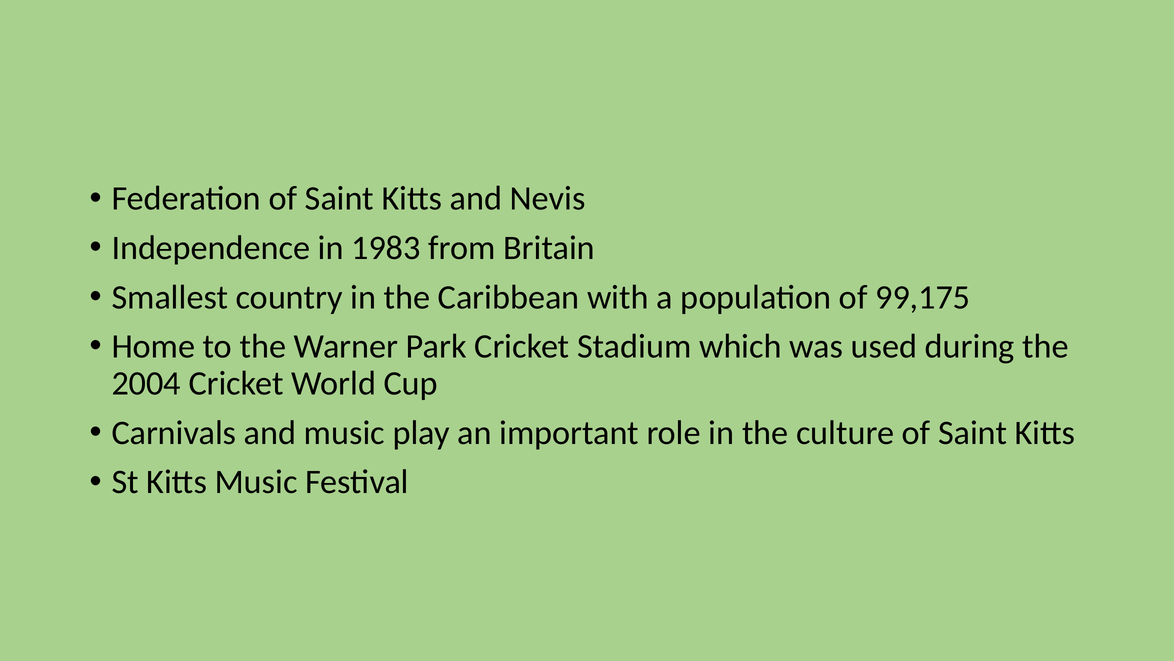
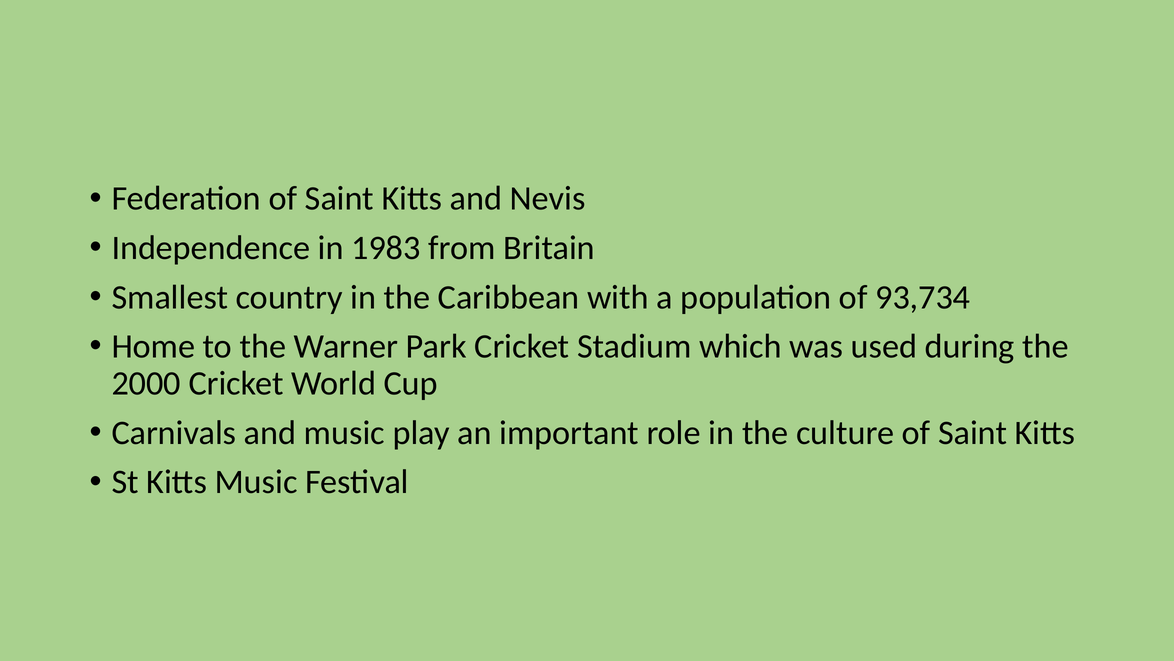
99,175: 99,175 -> 93,734 (923, 297)
2004: 2004 -> 2000 (146, 383)
